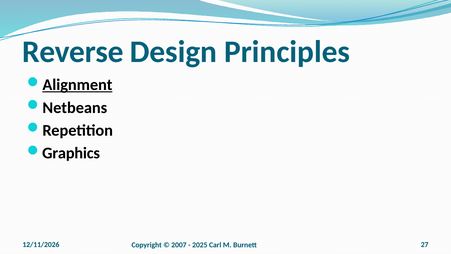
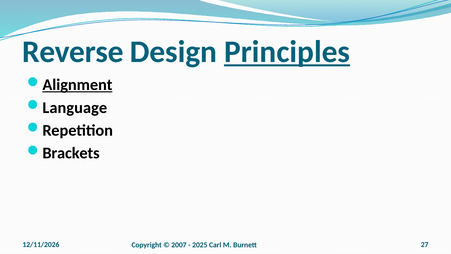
Principles underline: none -> present (287, 52)
Netbeans: Netbeans -> Language (75, 108)
Graphics: Graphics -> Brackets (71, 153)
